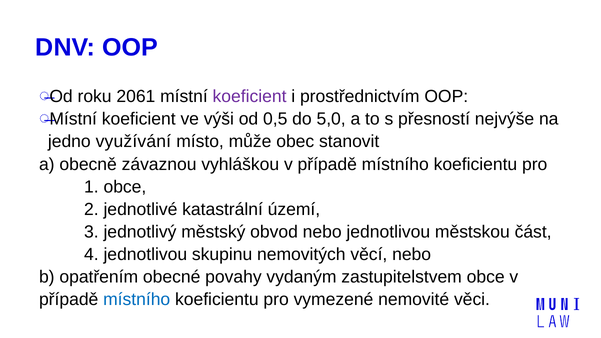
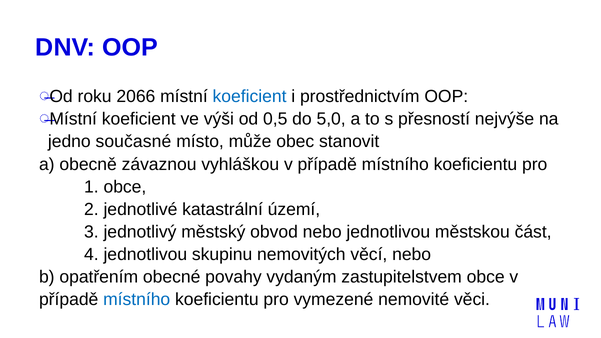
2061: 2061 -> 2066 (136, 97)
koeficient colour: purple -> blue (250, 97)
využívání: využívání -> současné (133, 142)
